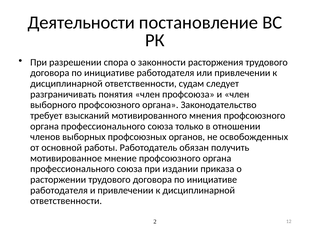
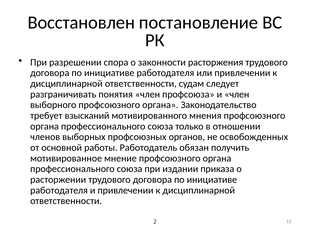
Деятельности: Деятельности -> Восстановлен (81, 23)
